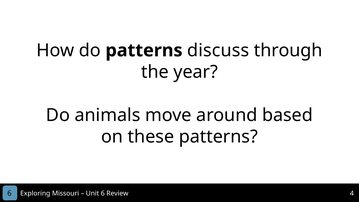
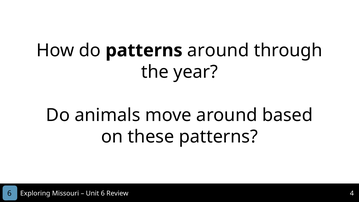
patterns discuss: discuss -> around (218, 50)
